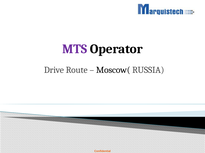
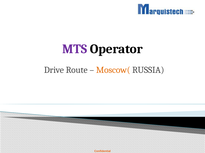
Moscow( colour: black -> orange (113, 70)
